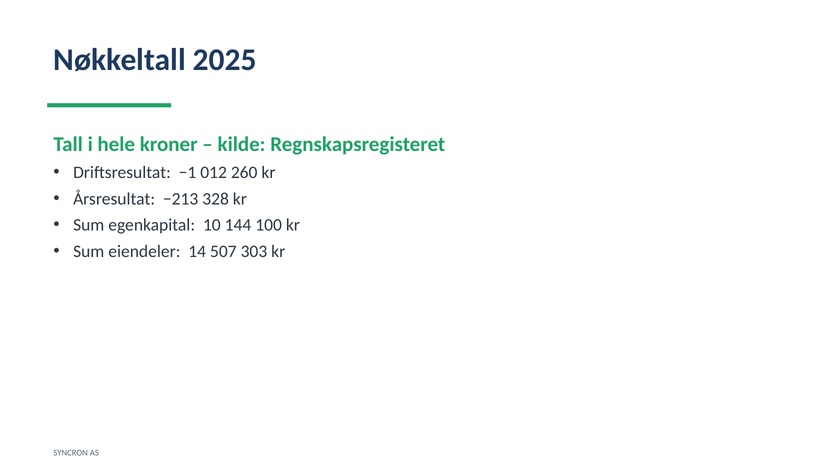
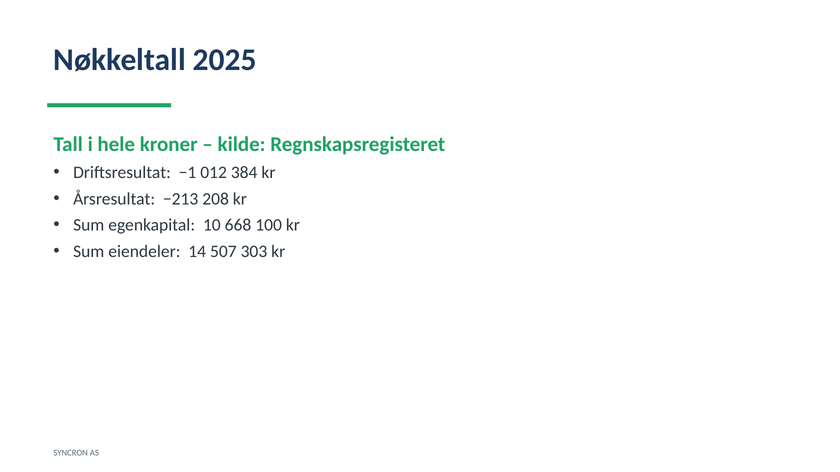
260: 260 -> 384 (244, 173)
328: 328 -> 208 (216, 199)
144: 144 -> 668 (238, 225)
